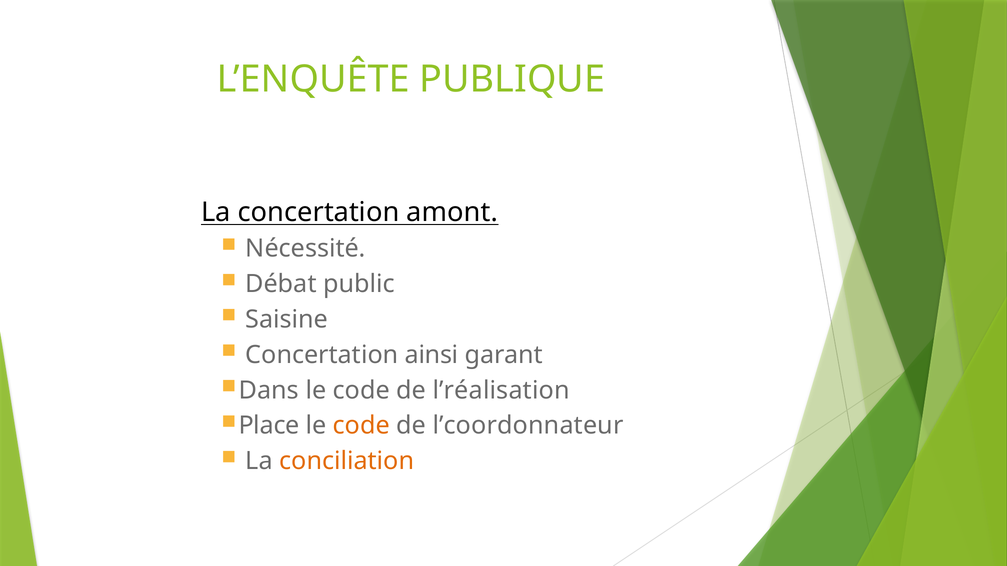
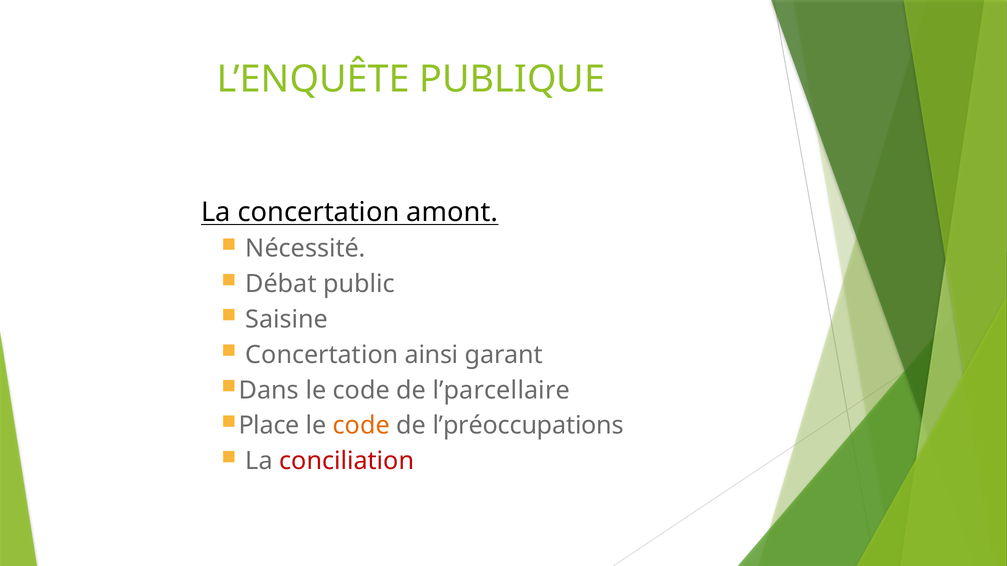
l’réalisation: l’réalisation -> l’parcellaire (501, 391)
l’coordonnateur: l’coordonnateur -> l’préoccupations (528, 426)
conciliation colour: orange -> red (347, 461)
